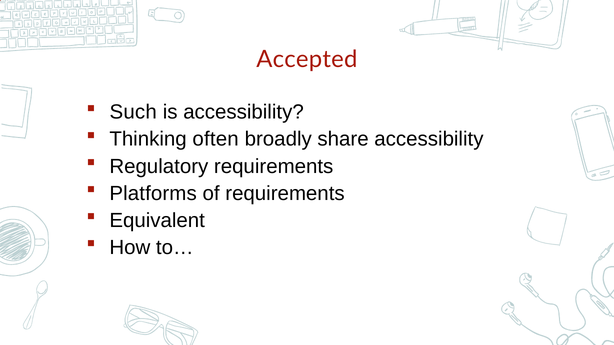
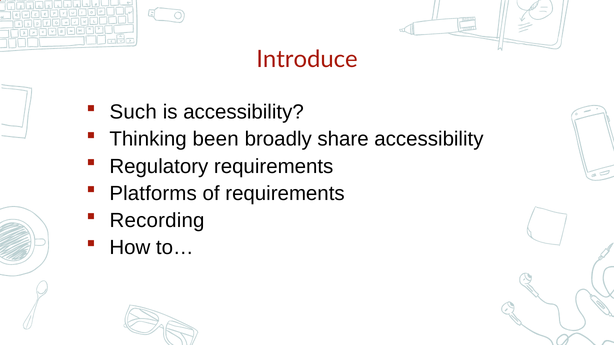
Accepted: Accepted -> Introduce (307, 60)
often: often -> been (216, 139)
Equivalent: Equivalent -> Recording (157, 221)
